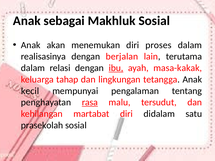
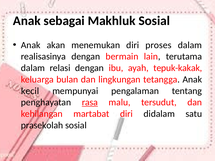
berjalan: berjalan -> bermain (122, 57)
ibu underline: present -> none (116, 68)
masa-kakak: masa-kakak -> tepuk-kakak (178, 68)
tahap: tahap -> bulan (67, 80)
